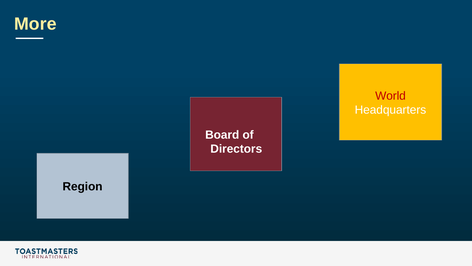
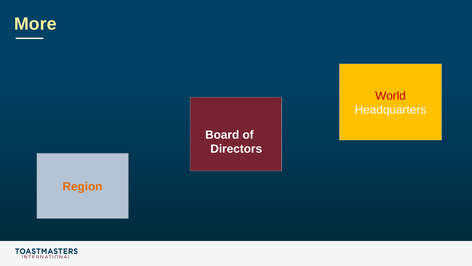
Region colour: black -> orange (83, 186)
